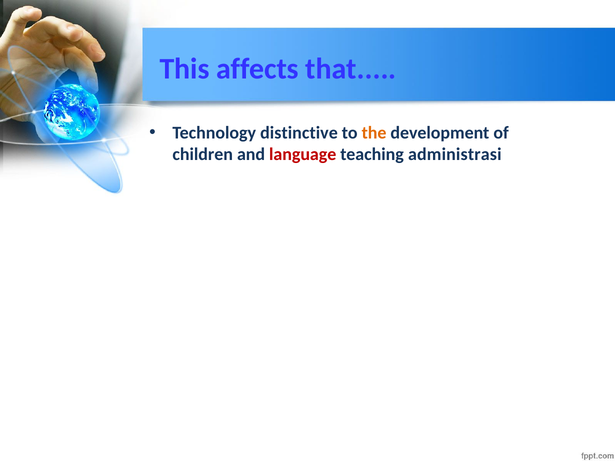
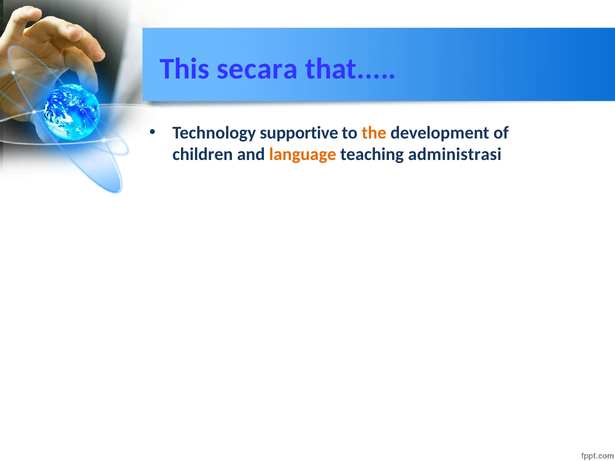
affects: affects -> secara (257, 69)
distinctive: distinctive -> supportive (299, 133)
language colour: red -> orange (303, 154)
